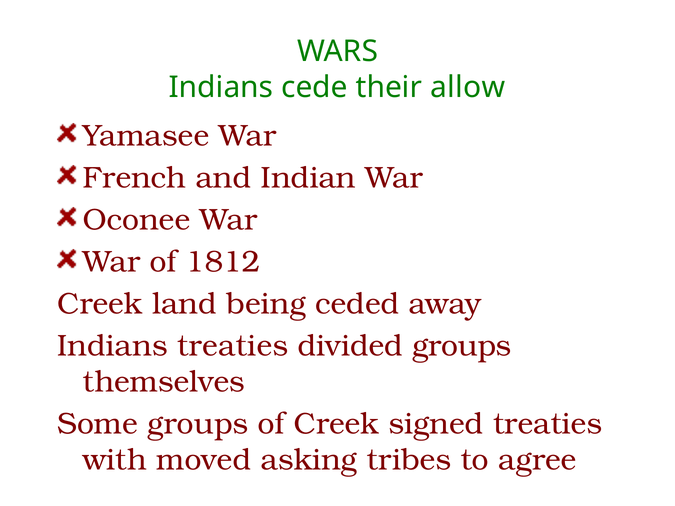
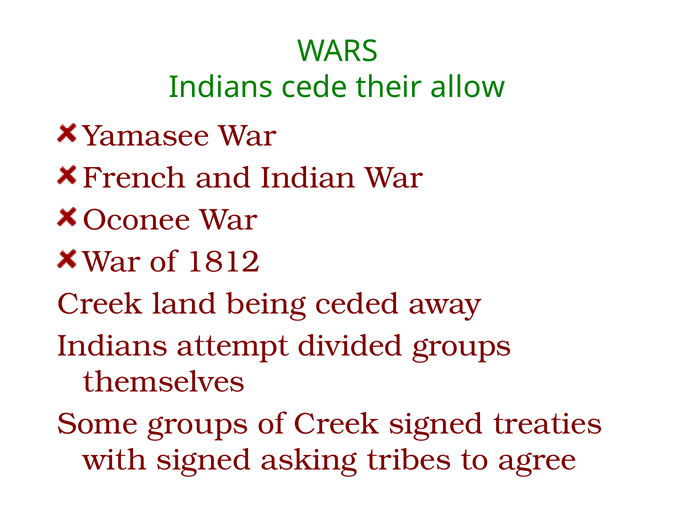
Indians treaties: treaties -> attempt (233, 346)
with moved: moved -> signed (204, 460)
